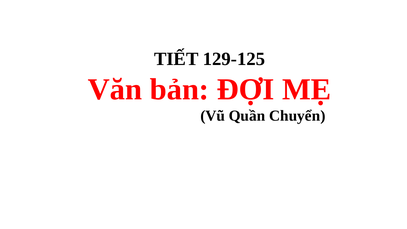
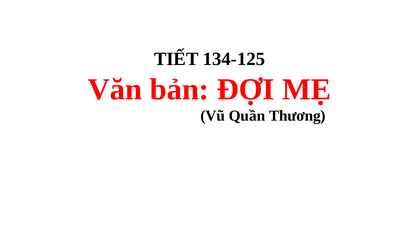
129-125: 129-125 -> 134-125 (234, 59)
Chuyển: Chuyển -> Thương (297, 116)
